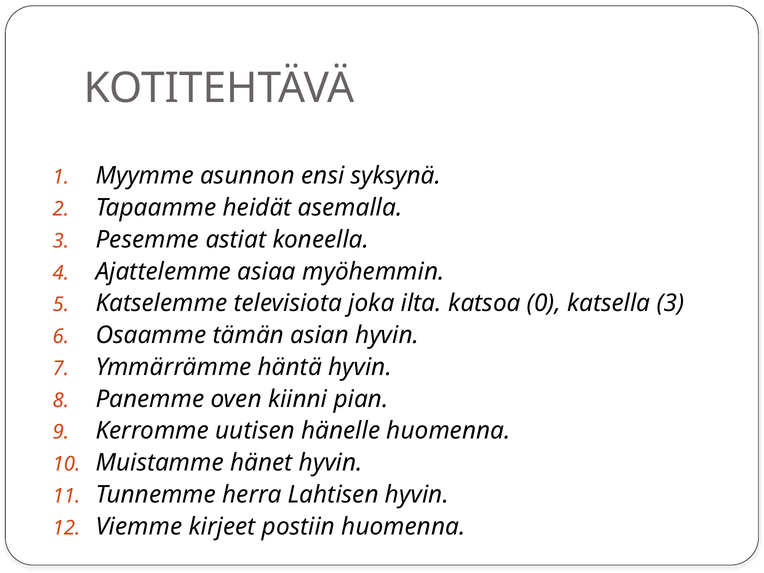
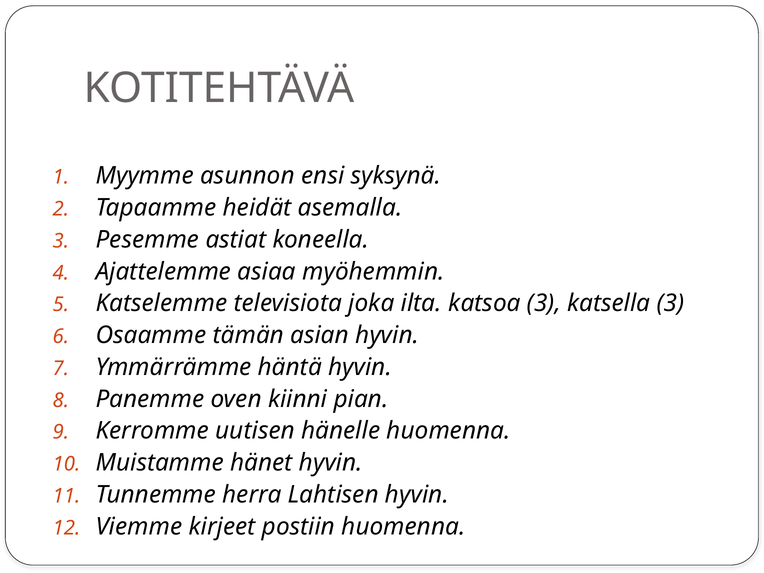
katsoa 0: 0 -> 3 (544, 303)
